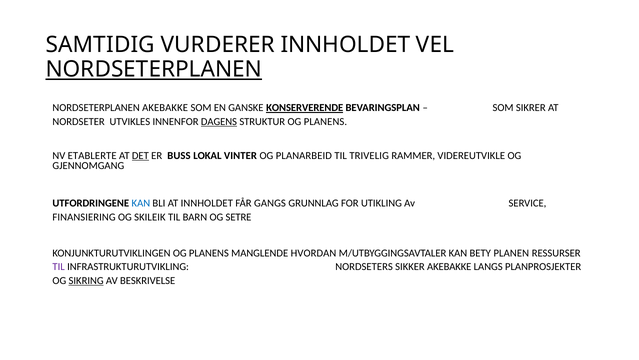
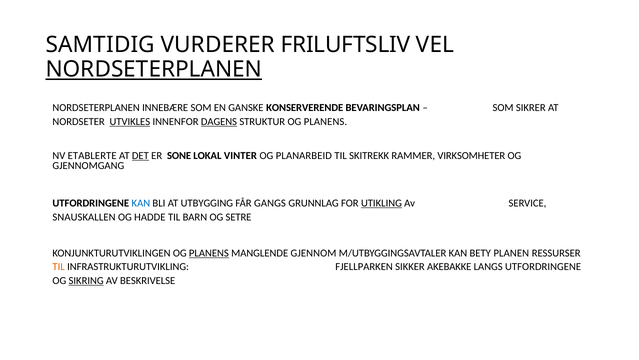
VURDERER INNHOLDET: INNHOLDET -> FRILUFTSLIV (345, 45)
NORDSETERPLANEN AKEBAKKE: AKEBAKKE -> INNEBÆRE (165, 108)
KONSERVERENDE underline: present -> none (305, 108)
UTVIKLES underline: none -> present (130, 121)
BUSS: BUSS -> SONE (179, 155)
TRIVELIG: TRIVELIG -> SKITREKK (369, 155)
VIDEREUTVIKLE: VIDEREUTVIKLE -> VIRKSOMHETER (471, 155)
AT INNHOLDET: INNHOLDET -> UTBYGGING (207, 203)
UTIKLING underline: none -> present (381, 203)
FINANSIERING: FINANSIERING -> SNAUSKALLEN (84, 217)
SKILEIK: SKILEIK -> HADDE (150, 217)
PLANENS underline: none -> present (209, 253)
HVORDAN: HVORDAN -> GJENNOM (313, 253)
TIL colour: purple -> orange (59, 267)
NORDSETERS: NORDSETERS -> FJELLPARKEN (364, 267)
LANGS PLANPROSJEKTER: PLANPROSJEKTER -> UTFORDRINGENE (543, 267)
